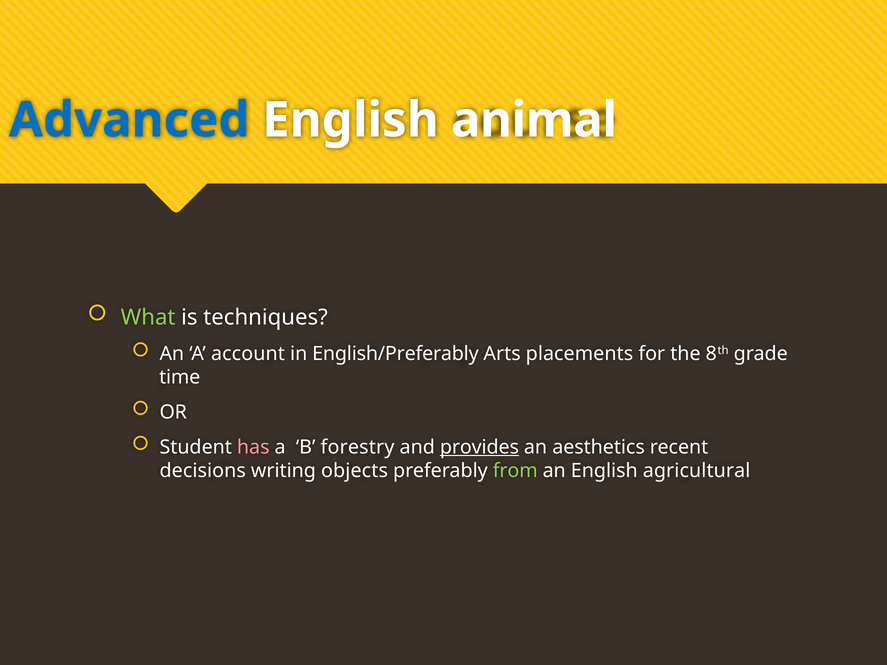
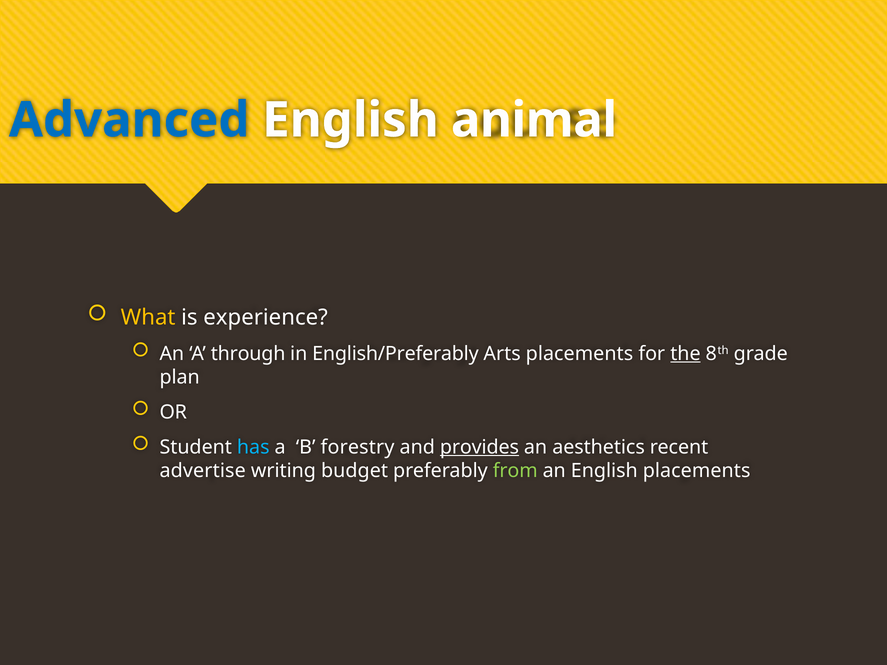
What colour: light green -> yellow (148, 317)
techniques: techniques -> experience (266, 317)
account: account -> through (248, 354)
the underline: none -> present (685, 354)
time: time -> plan (180, 377)
has colour: pink -> light blue (253, 447)
decisions: decisions -> advertise (203, 471)
objects: objects -> budget (355, 471)
English agricultural: agricultural -> placements (697, 471)
